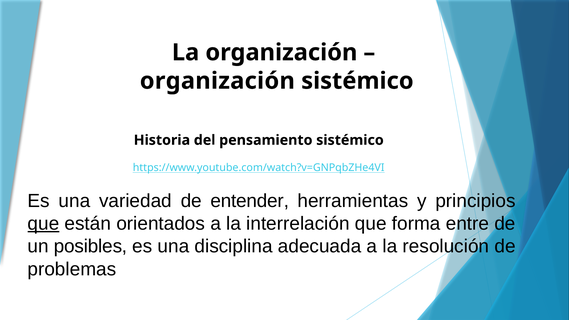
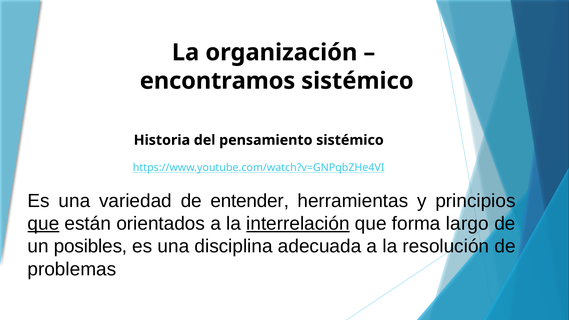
organización: organización -> encontramos (218, 81)
interrelación underline: none -> present (298, 224)
entre: entre -> largo (467, 224)
